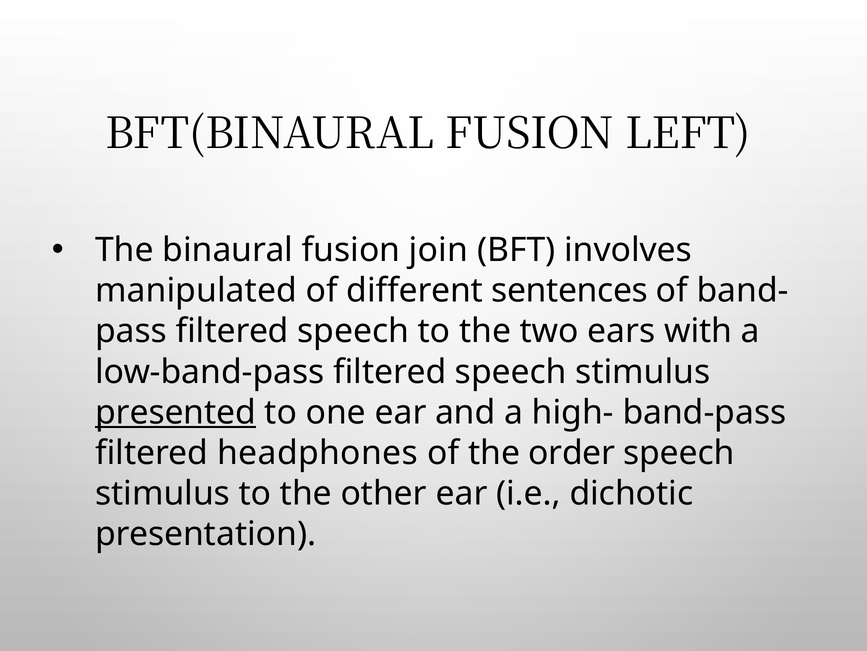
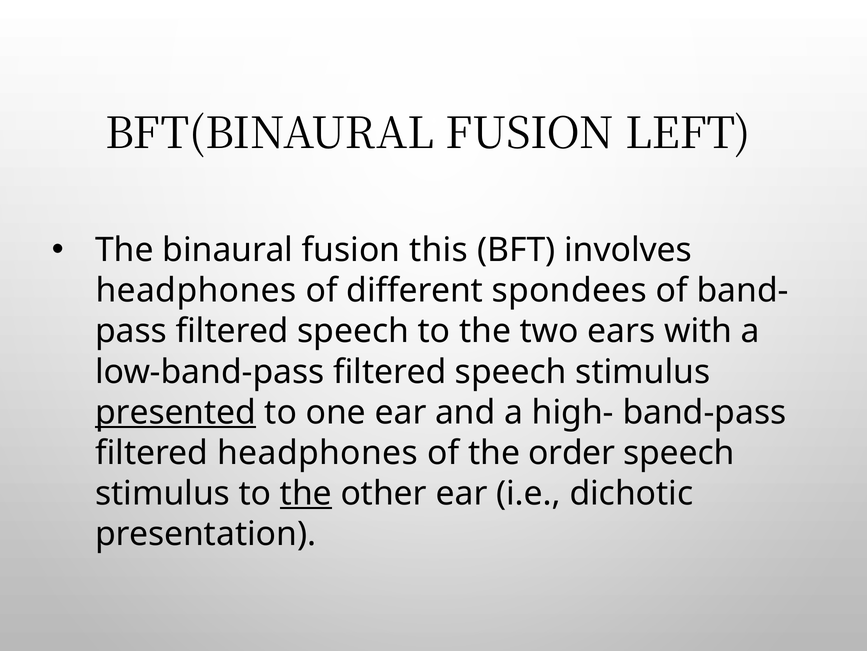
join: join -> this (439, 250)
manipulated: manipulated -> headphones (196, 290)
sentences: sentences -> spondees (569, 290)
the underline: none -> present (306, 493)
